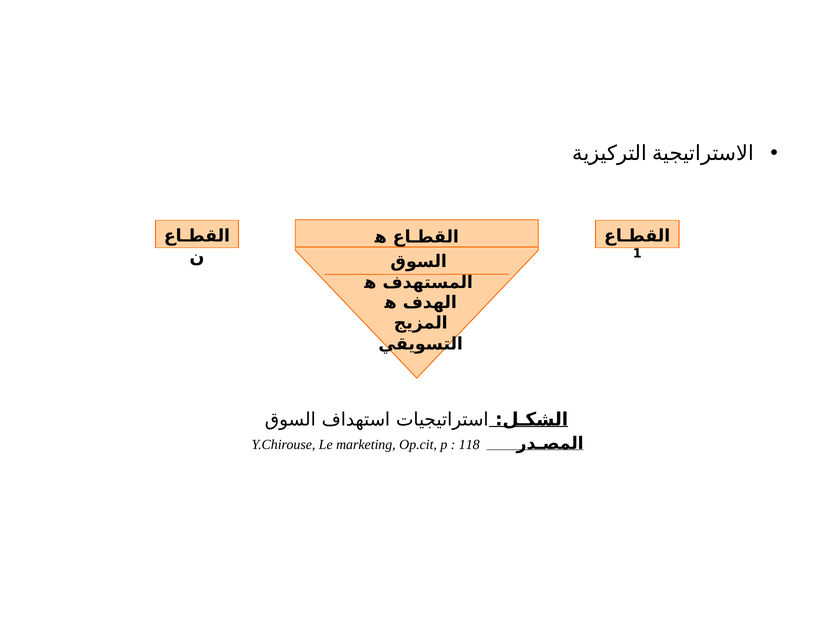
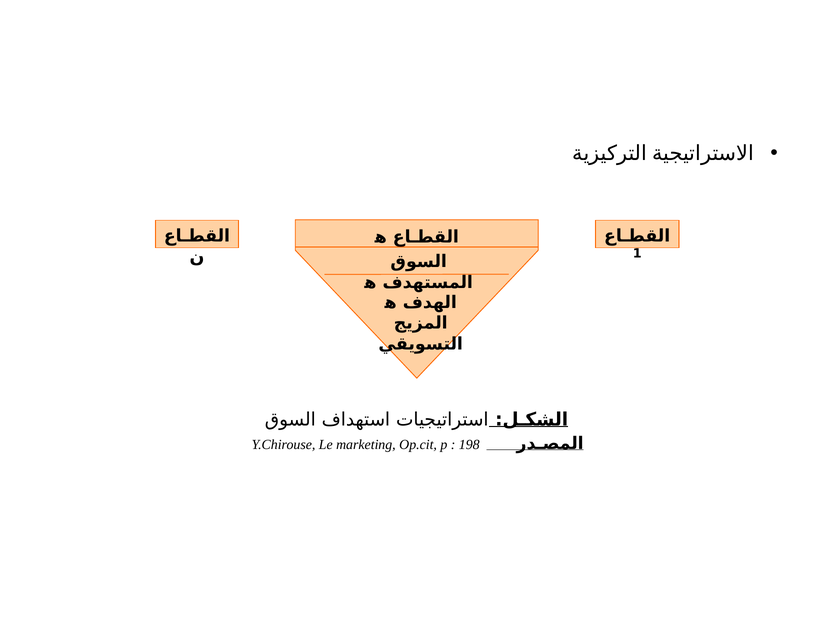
118: 118 -> 198 (469, 444)
